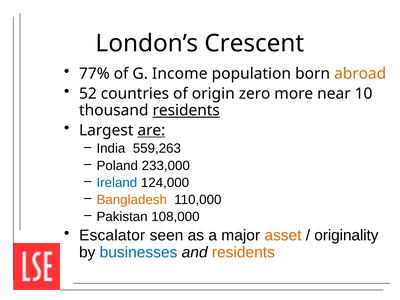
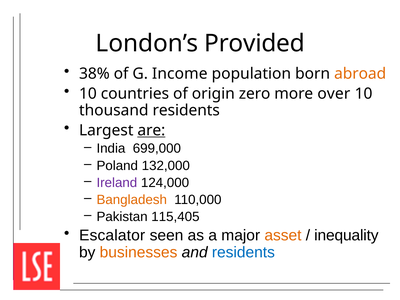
Crescent: Crescent -> Provided (255, 43)
77%: 77% -> 38% (94, 74)
52: 52 -> 10 (88, 94)
near: near -> over (334, 94)
residents underline: present -> none (186, 110)
559,263: 559,263 -> 699,000 (157, 149)
233,000: 233,000 -> 132,000 (166, 166)
Ireland colour: blue -> purple (117, 183)
108,000: 108,000 -> 115,405 (175, 217)
originality: originality -> inequality (346, 235)
businesses colour: blue -> orange (139, 252)
residents colour: orange -> blue (243, 252)
